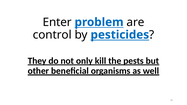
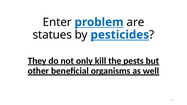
control: control -> statues (52, 35)
